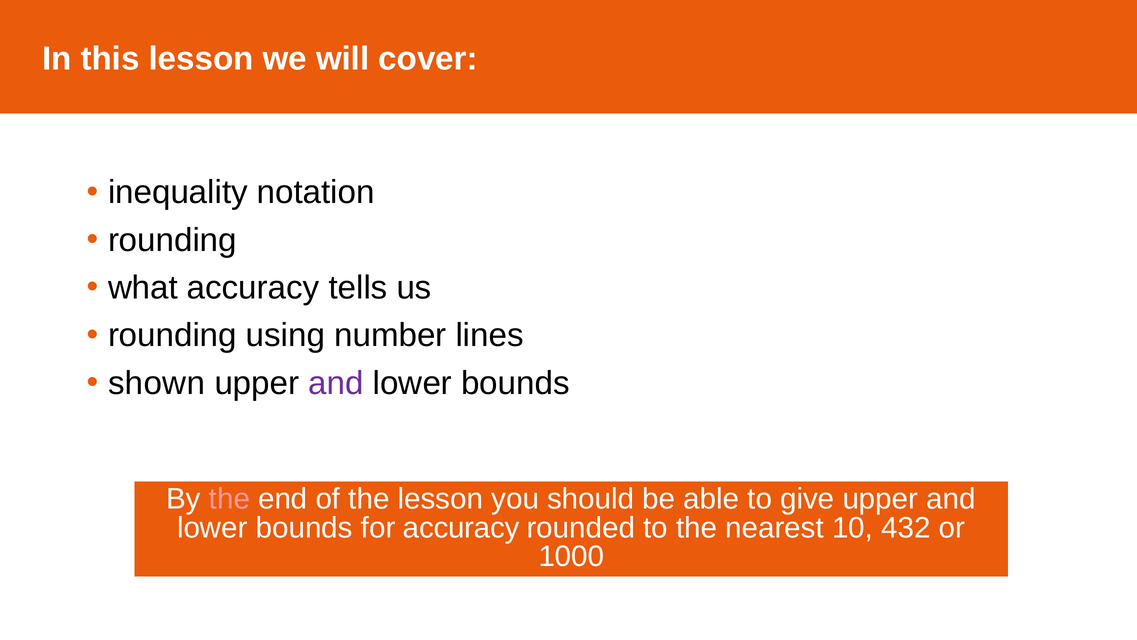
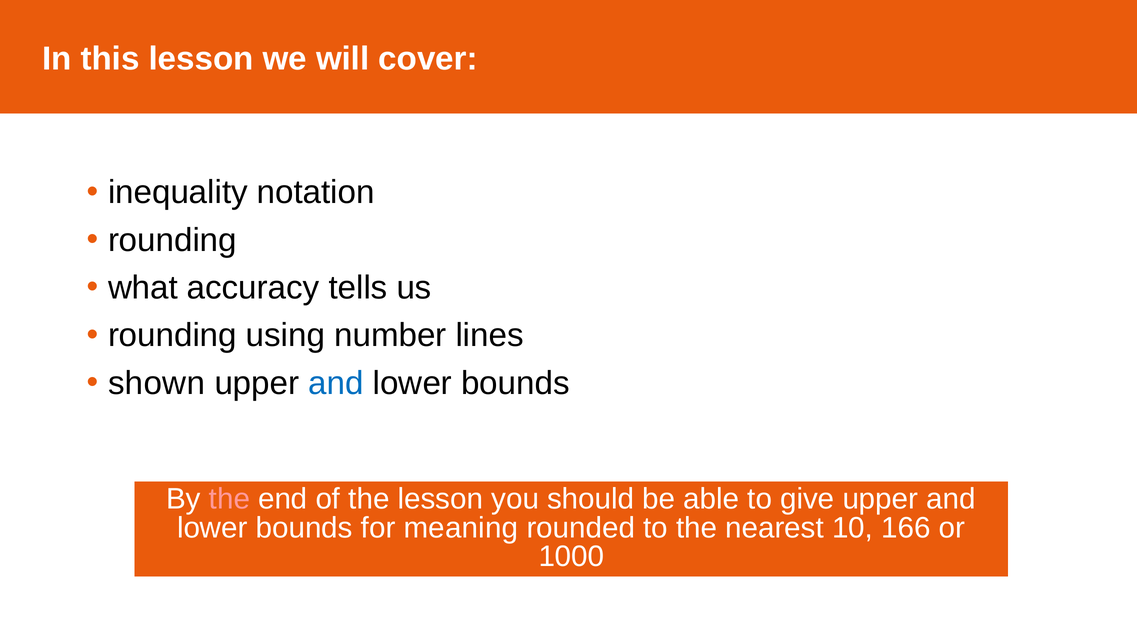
and colour: purple -> blue (336, 383)
for accuracy: accuracy -> meaning (461, 527)
432: 432 -> 166 (906, 527)
